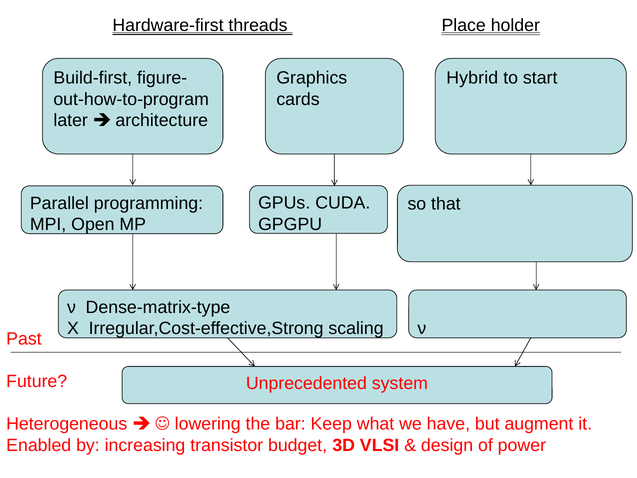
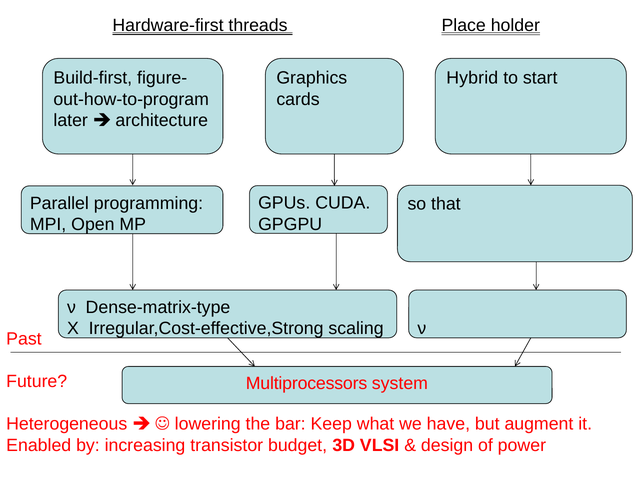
Unprecedented: Unprecedented -> Multiprocessors (307, 383)
